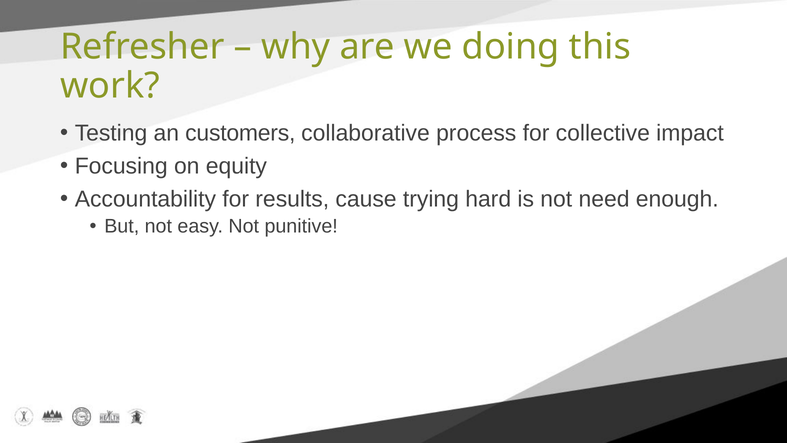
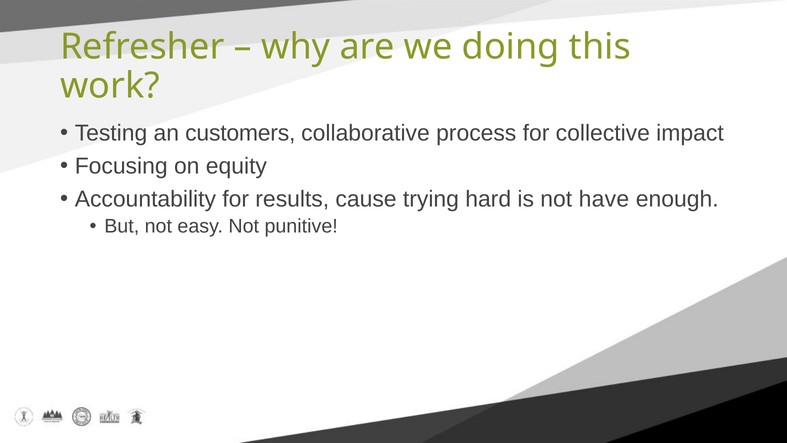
need: need -> have (604, 199)
